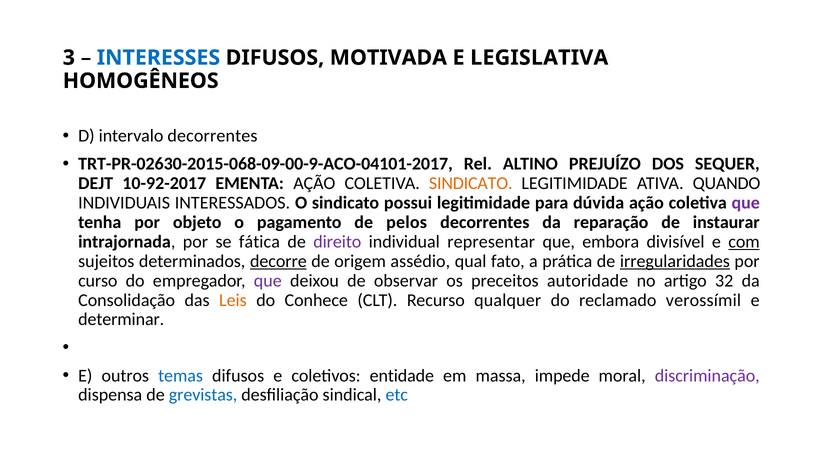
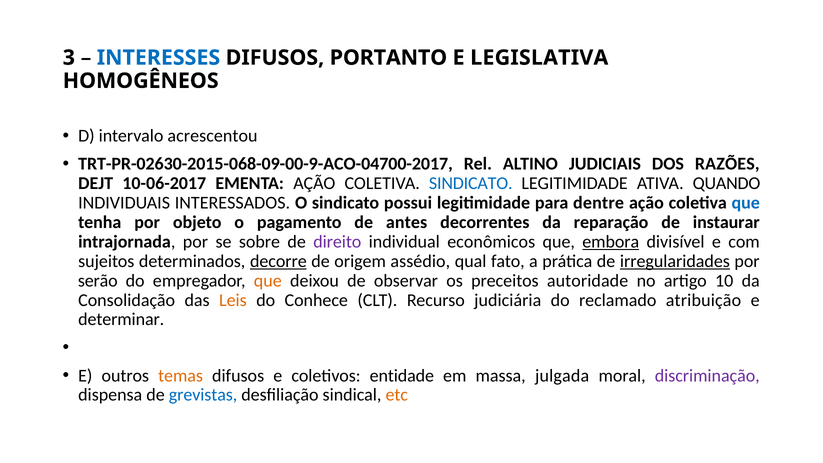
MOTIVADA: MOTIVADA -> PORTANTO (388, 58)
intervalo decorrentes: decorrentes -> acrescentou (213, 136)
TRT-PR-02630-2015-068-09-00-9-ACO-04101-2017: TRT-PR-02630-2015-068-09-00-9-ACO-04101-2017 -> TRT-PR-02630-2015-068-09-00-9-ACO-04700-2017 (265, 164)
PREJUÍZO: PREJUÍZO -> JUDICIAIS (605, 164)
SEQUER: SEQUER -> RAZÕES (727, 164)
10-92-2017: 10-92-2017 -> 10-06-2017 (164, 183)
SINDICATO colour: orange -> blue (471, 183)
dúvida: dúvida -> dentre (599, 203)
que colour: purple -> blue (746, 203)
pelos: pelos -> antes (407, 222)
fática: fática -> sobre (259, 242)
representar: representar -> econômicos (491, 242)
embora underline: none -> present (611, 242)
com underline: present -> none (744, 242)
curso: curso -> serão (98, 281)
que colour: purple -> orange (268, 281)
32: 32 -> 10 (724, 281)
qualquer: qualquer -> judiciária (508, 300)
verossímil: verossímil -> atribuição (703, 300)
temas colour: blue -> orange (181, 376)
impede: impede -> julgada (562, 376)
etc colour: blue -> orange (397, 395)
